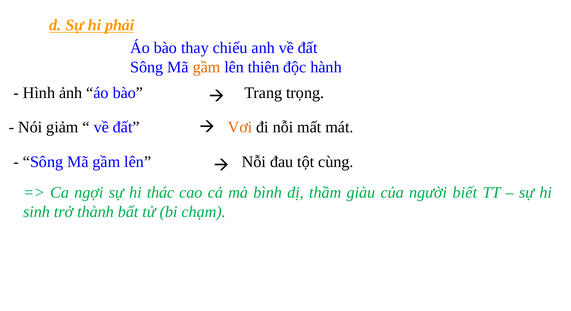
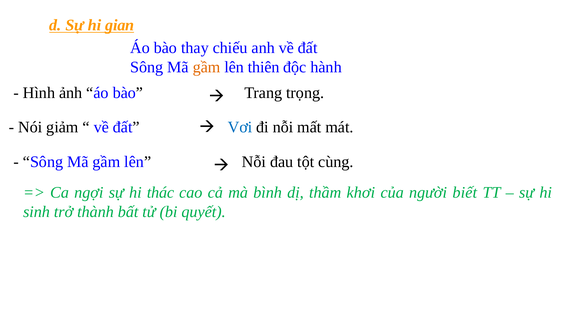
phải: phải -> gian (120, 25)
Vơi colour: orange -> blue (240, 127)
giàu: giàu -> khơi (361, 192)
chạm: chạm -> quyết (204, 212)
